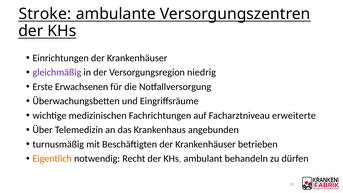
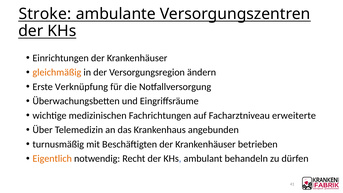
gleichmäßig colour: purple -> orange (57, 72)
niedrig: niedrig -> ändern (202, 72)
Erwachsenen: Erwachsenen -> Verknüpfung (81, 87)
